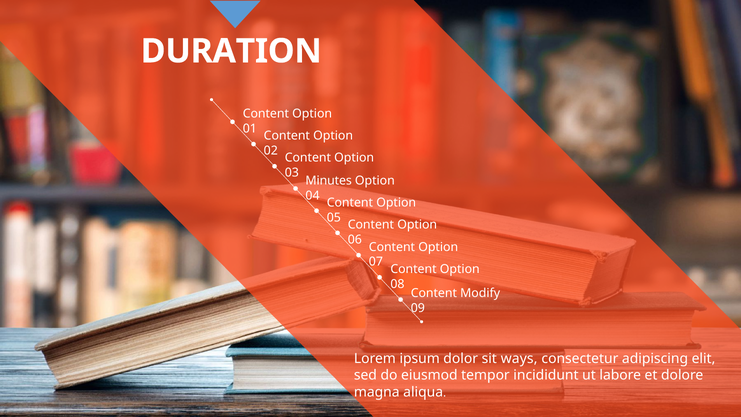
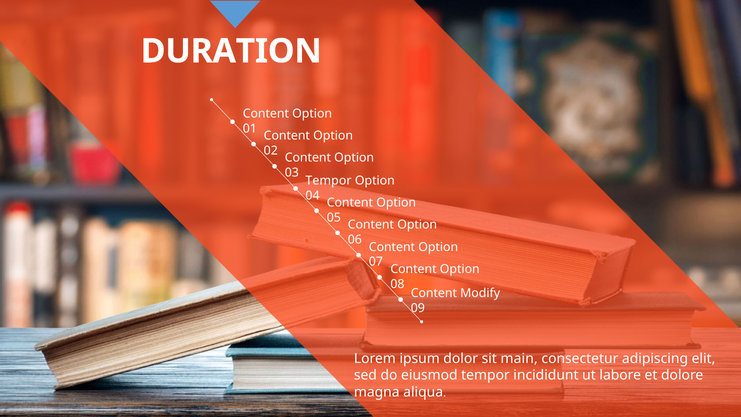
Minutes: Minutes -> Tempor (329, 181)
ways: ways -> main (519, 358)
